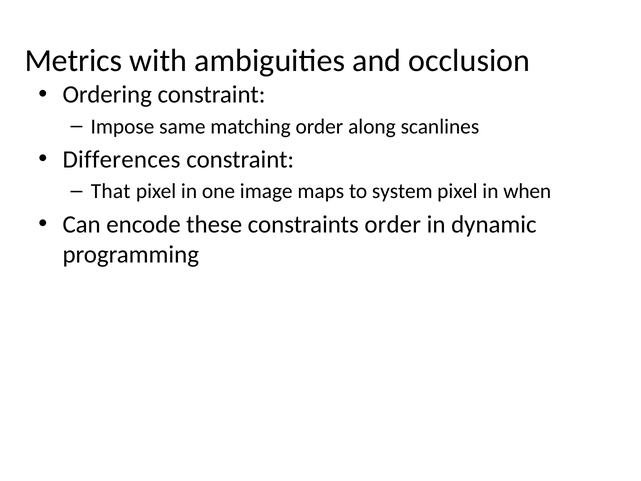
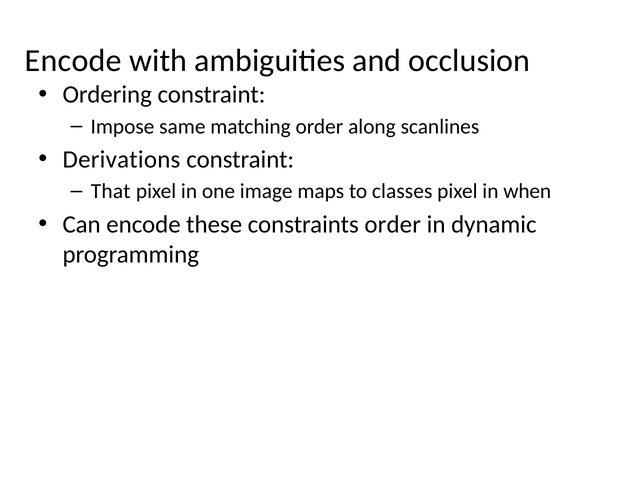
Metrics: Metrics -> Encode (73, 61)
Differences: Differences -> Derivations (121, 160)
system: system -> classes (402, 191)
